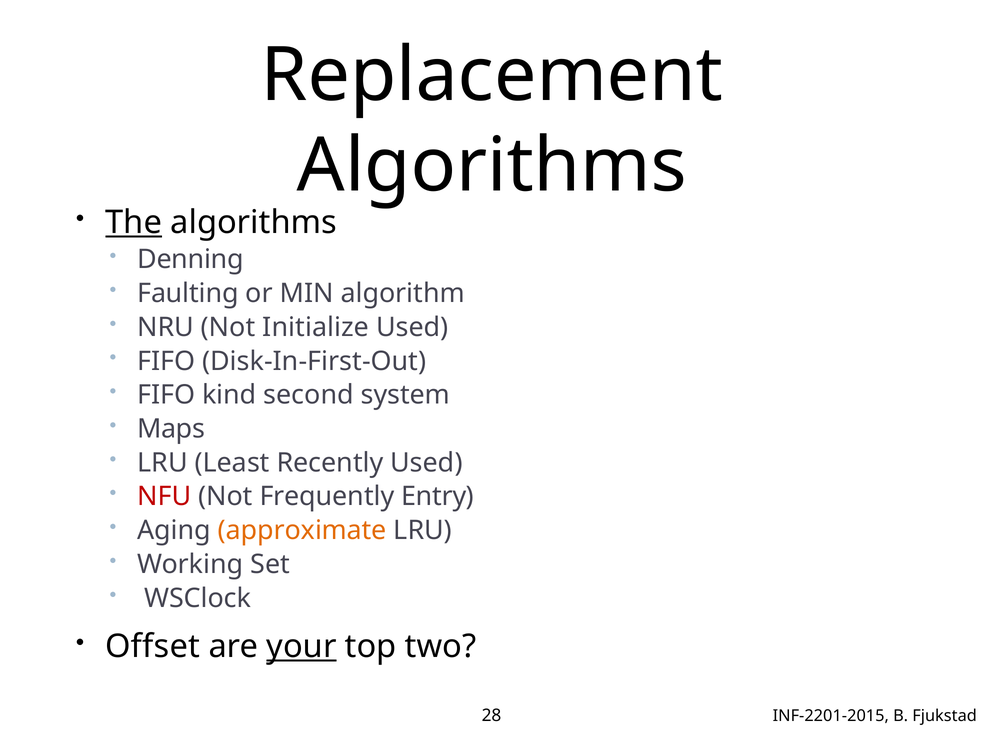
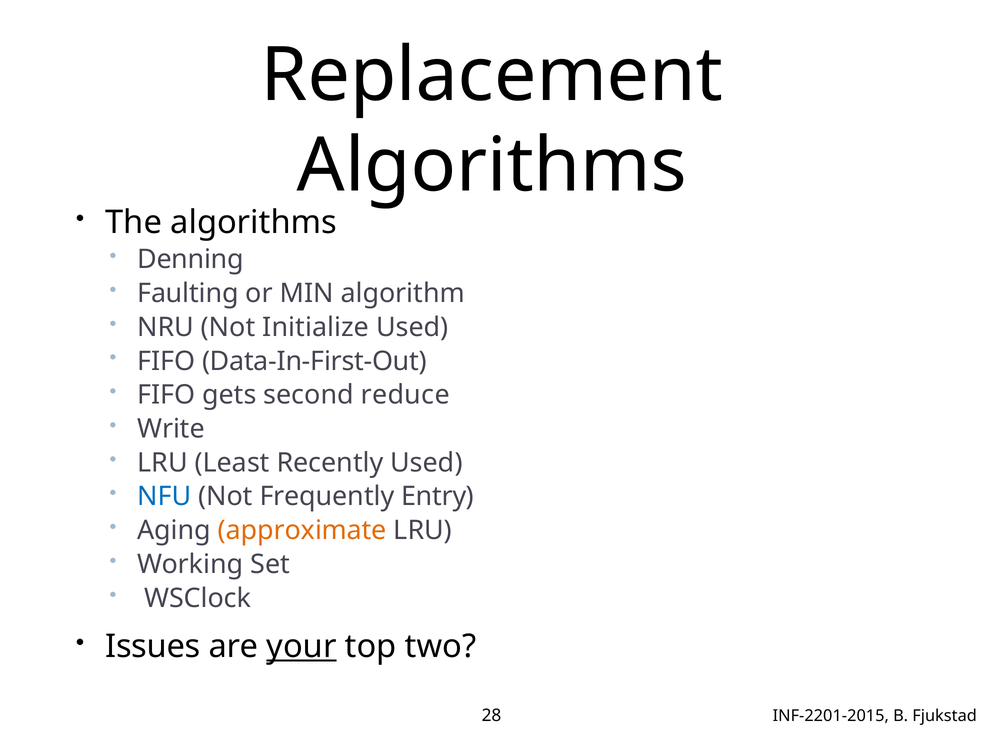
The underline: present -> none (134, 223)
Disk-In-First-Out: Disk-In-First-Out -> Data-In-First-Out (314, 361)
kind: kind -> gets (229, 395)
system: system -> reduce (405, 395)
Maps: Maps -> Write (171, 429)
NFU colour: red -> blue (164, 497)
Offset: Offset -> Issues (153, 647)
